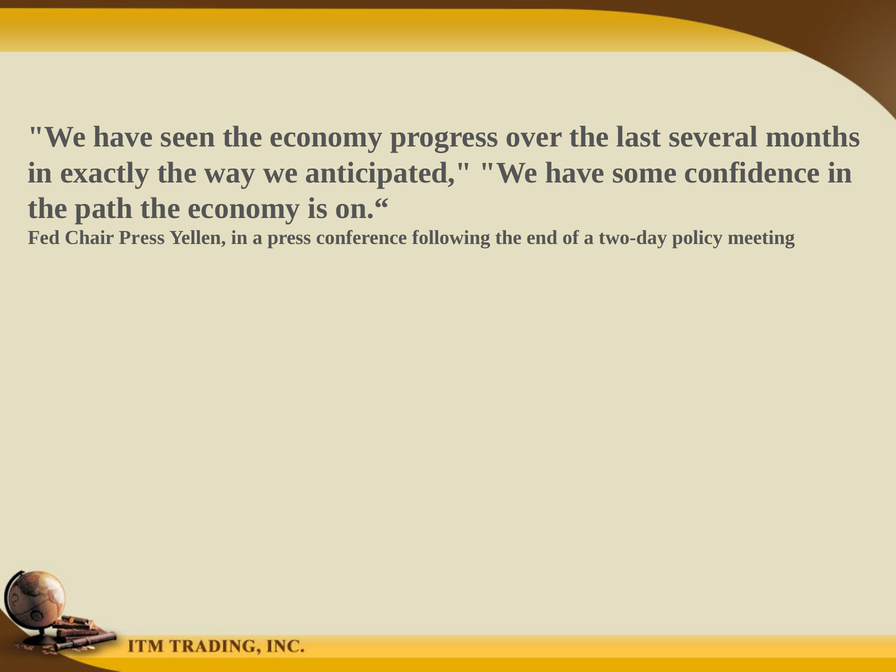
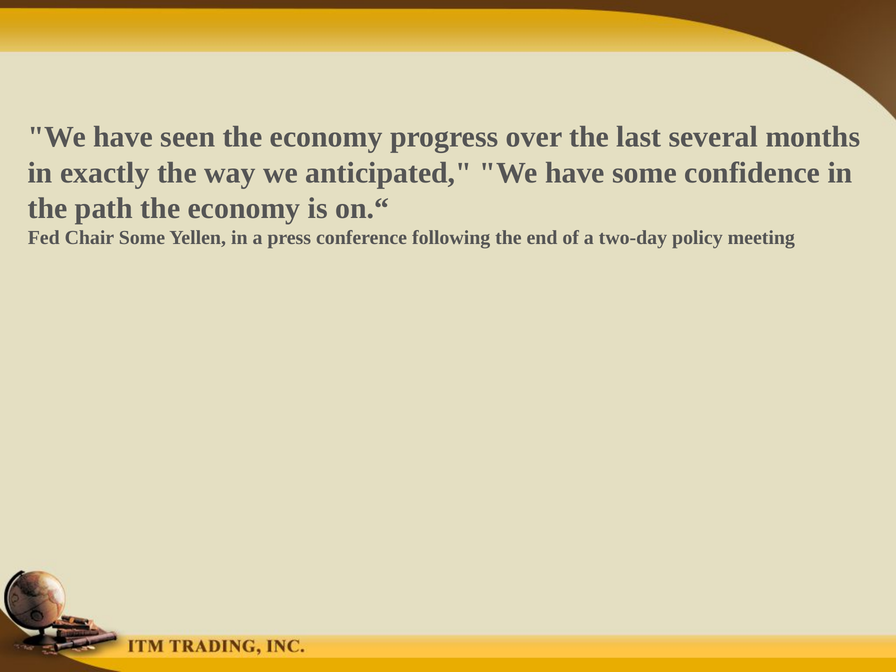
Chair Press: Press -> Some (142, 238)
